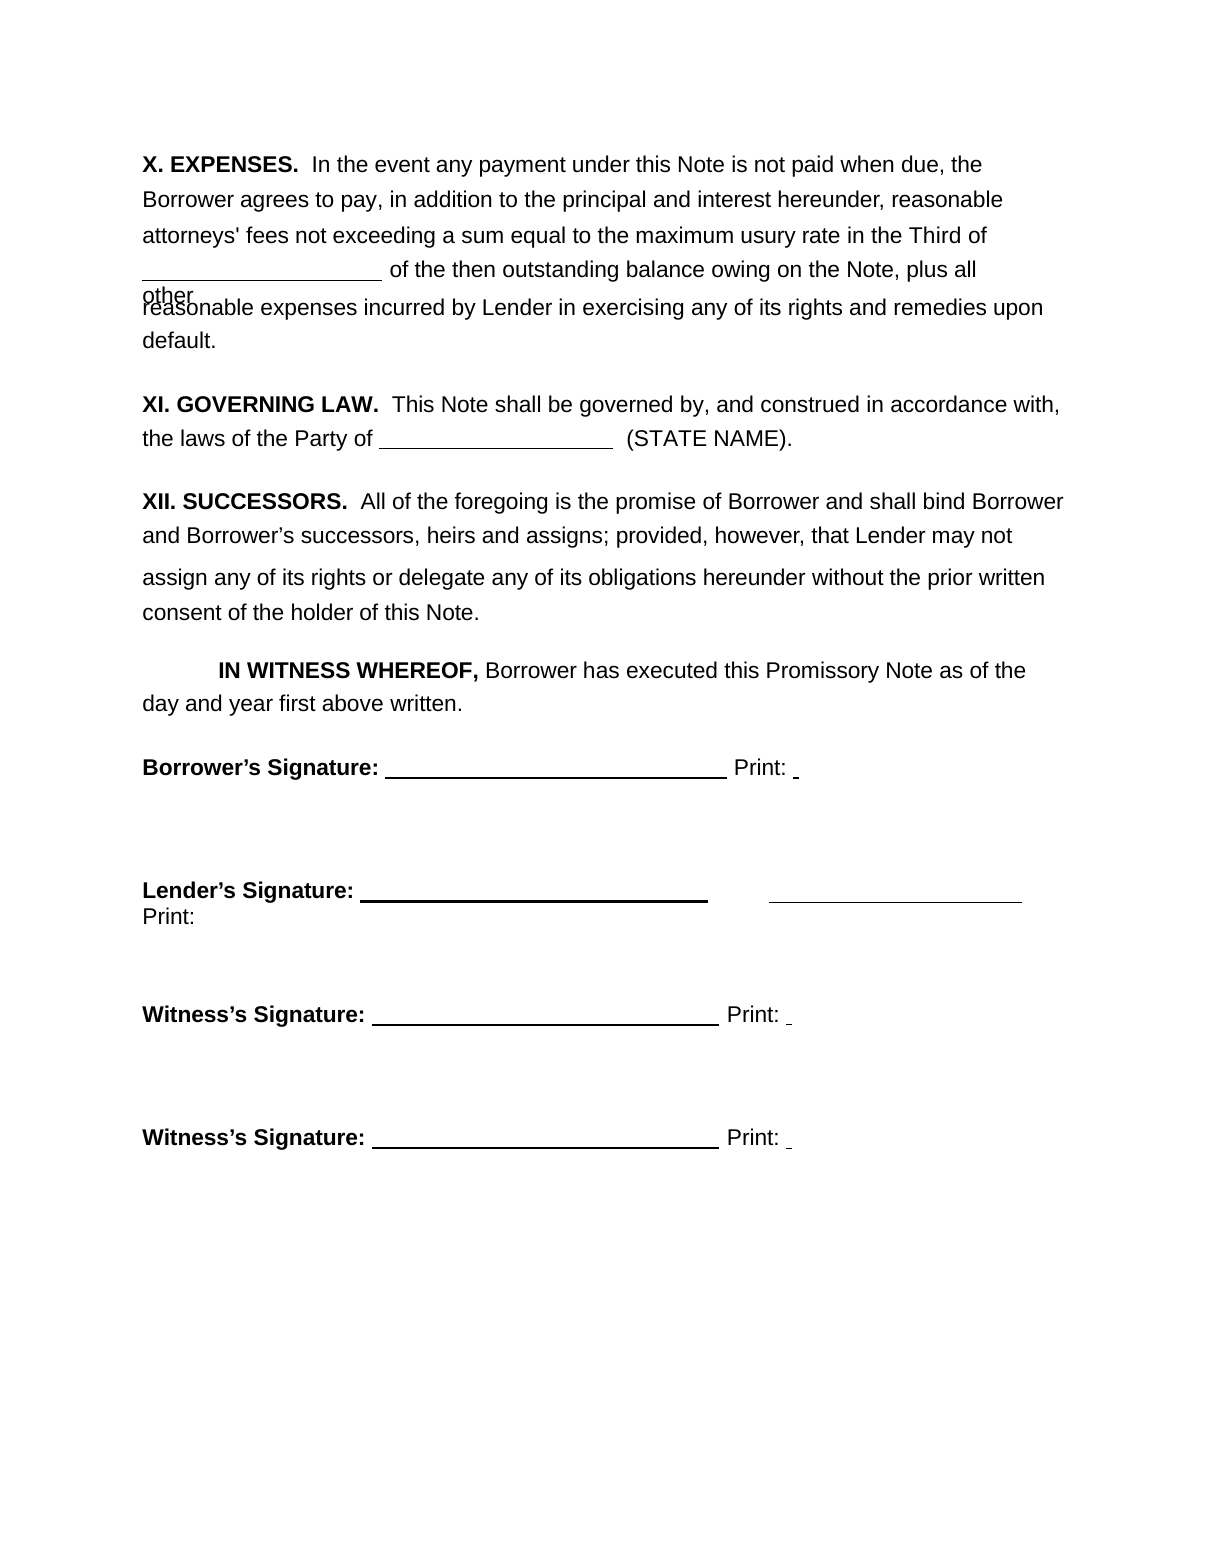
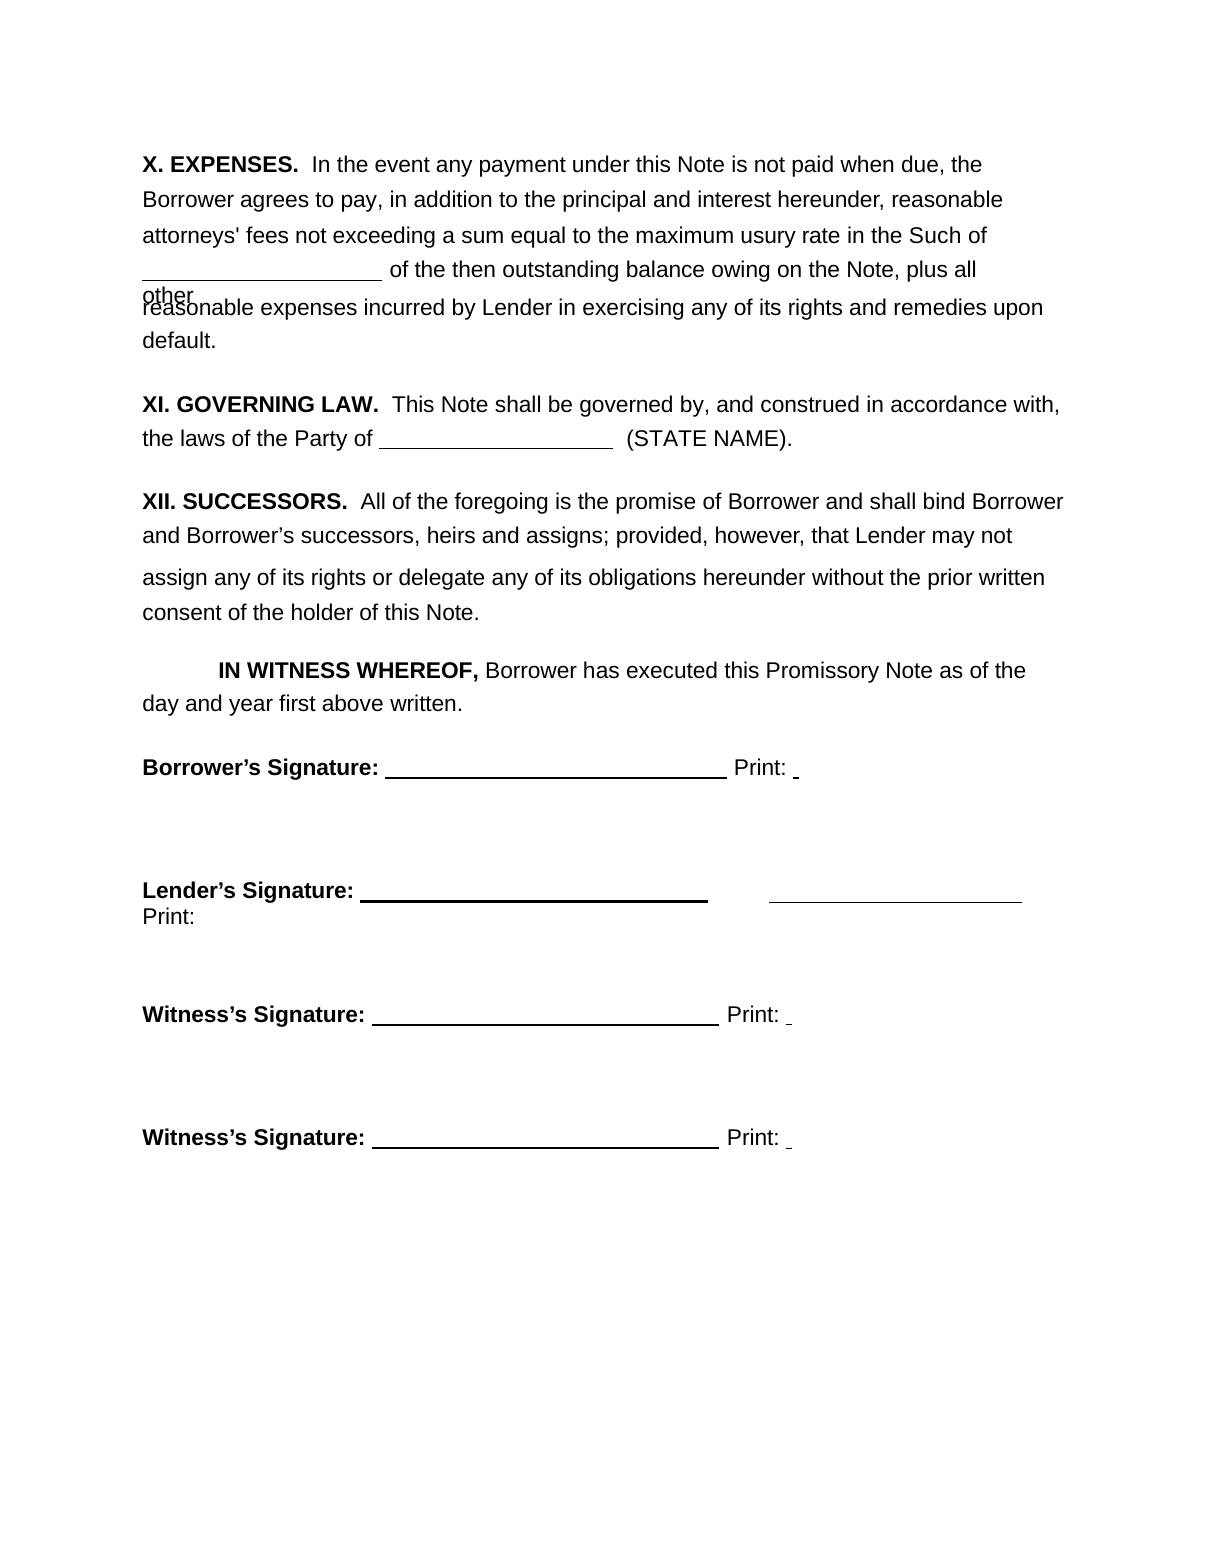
Third: Third -> Such (935, 235)
